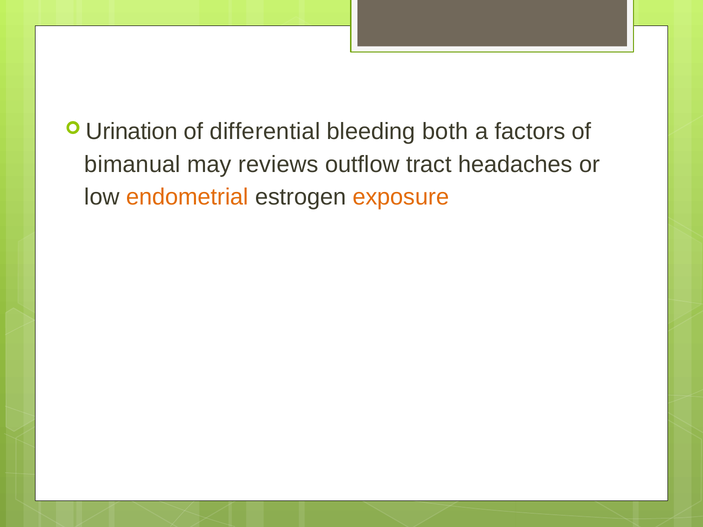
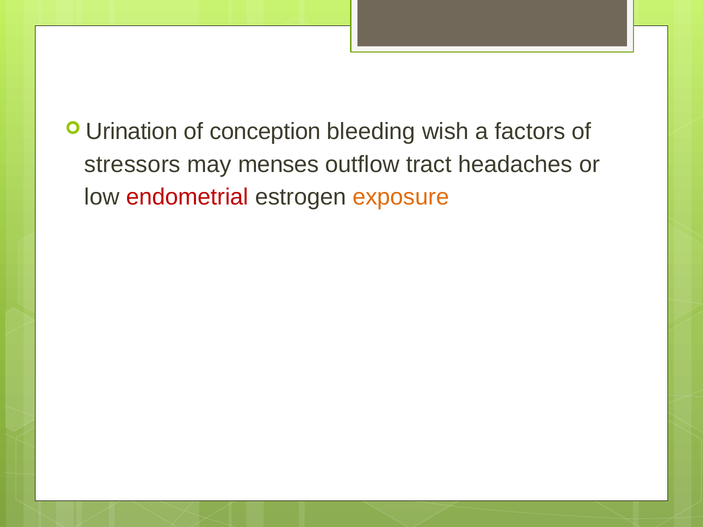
differential: differential -> conception (265, 132)
both: both -> wish (445, 132)
bimanual: bimanual -> stressors (133, 164)
reviews: reviews -> menses (279, 164)
endometrial colour: orange -> red (187, 197)
